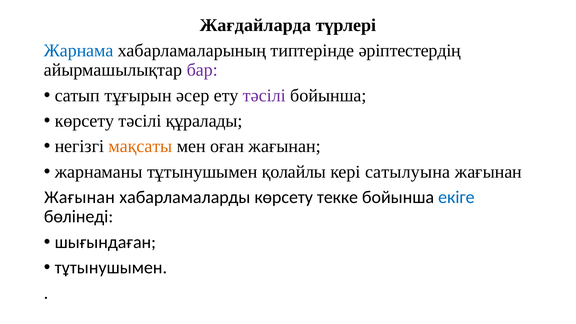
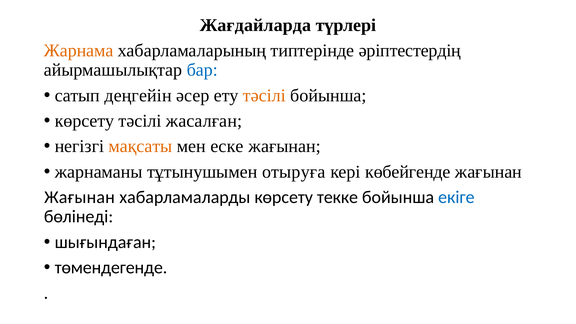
Жарнама colour: blue -> orange (79, 51)
бар colour: purple -> blue (202, 70)
тұғырын: тұғырын -> деңгейін (138, 95)
тәсілі colour: purple -> orange (264, 95)
құралады: құралады -> жасалған (204, 121)
оған: оған -> еске (227, 146)
қолайлы: қолайлы -> отыруға (294, 172)
сатылуына: сатылуына -> көбейгенде (408, 172)
тұтынушымен: тұтынушымен -> төмендегенде (111, 268)
